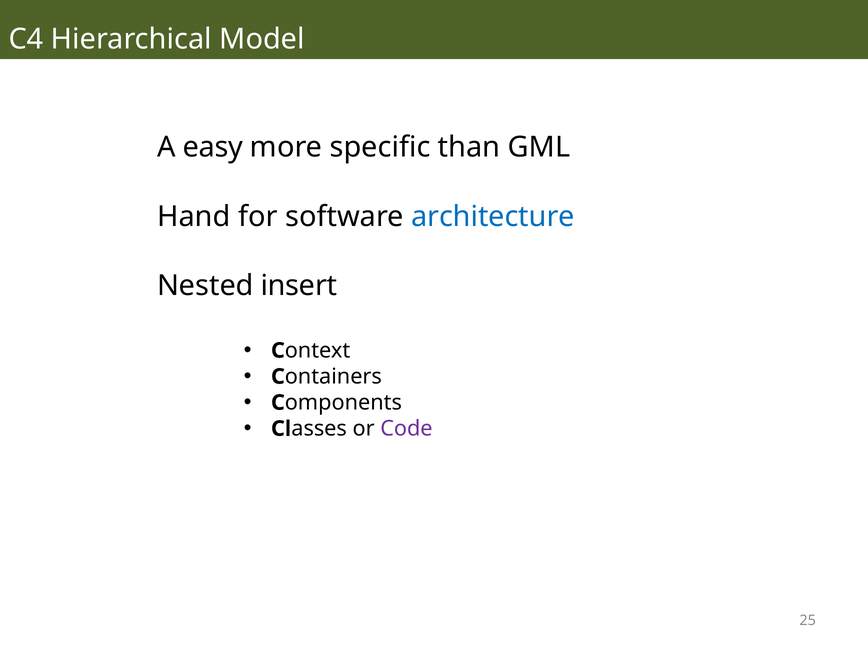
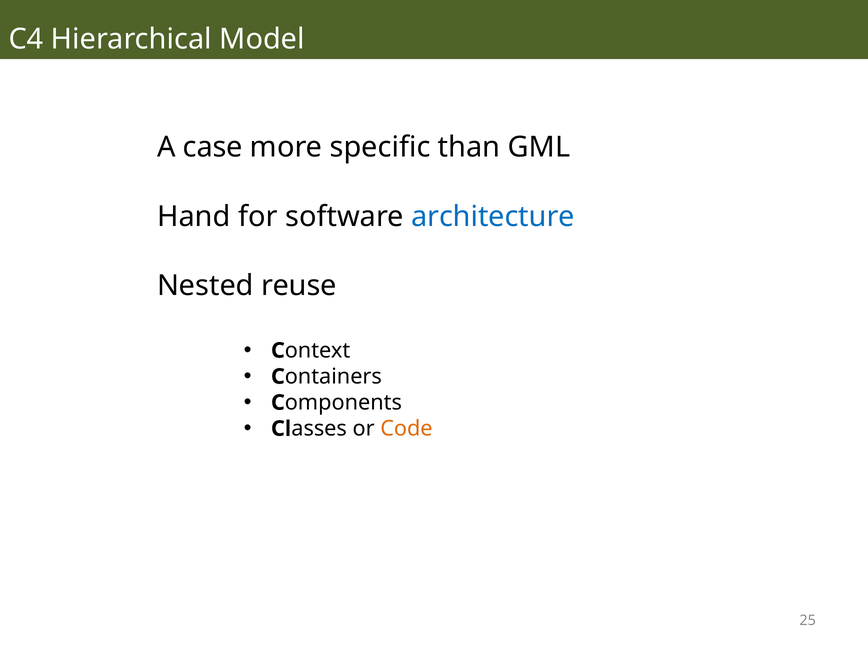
easy: easy -> case (213, 147)
insert: insert -> reuse (299, 286)
Code colour: purple -> orange (406, 429)
